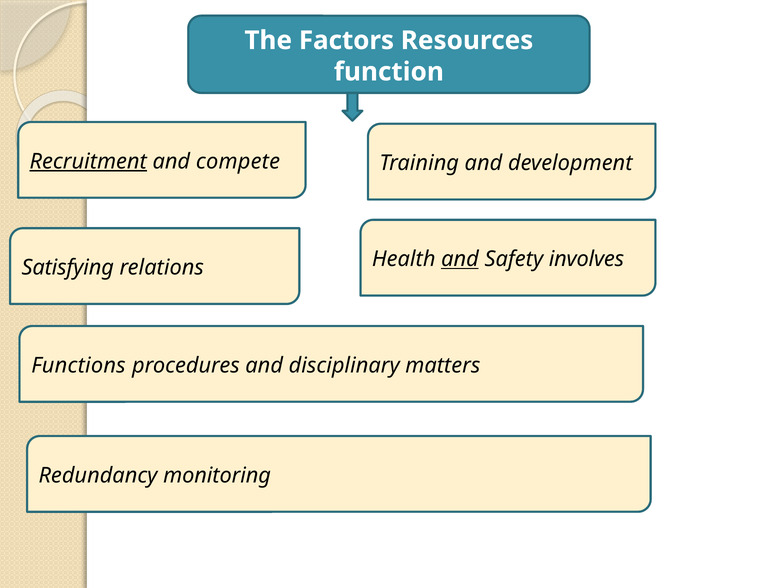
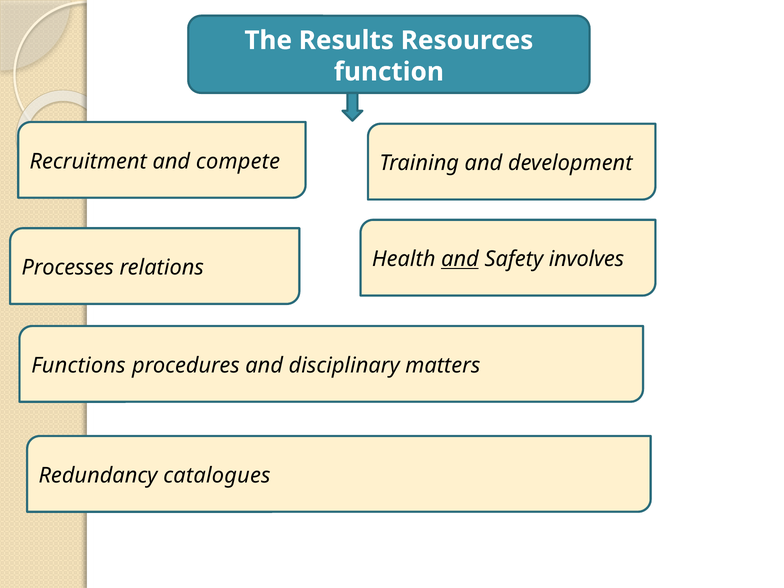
Factors: Factors -> Results (346, 40)
Recruitment underline: present -> none (88, 161)
Satisfying: Satisfying -> Processes (68, 268)
monitoring: monitoring -> catalogues (217, 475)
